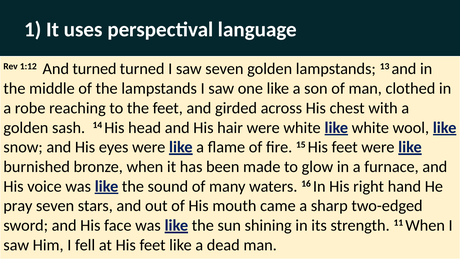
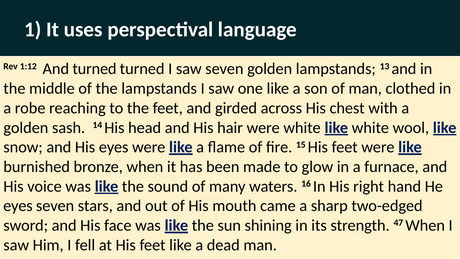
pray: pray -> eyes (18, 206)
11: 11 -> 47 (398, 223)
